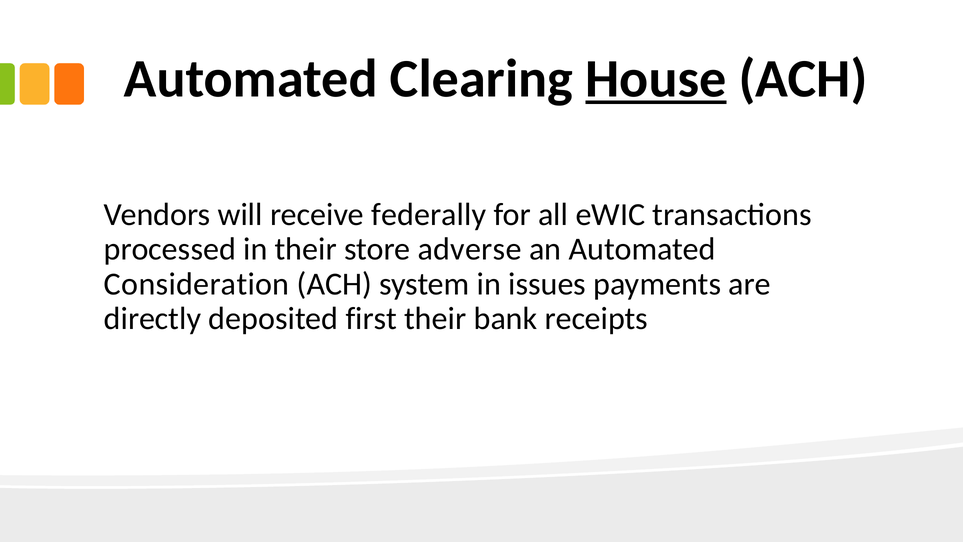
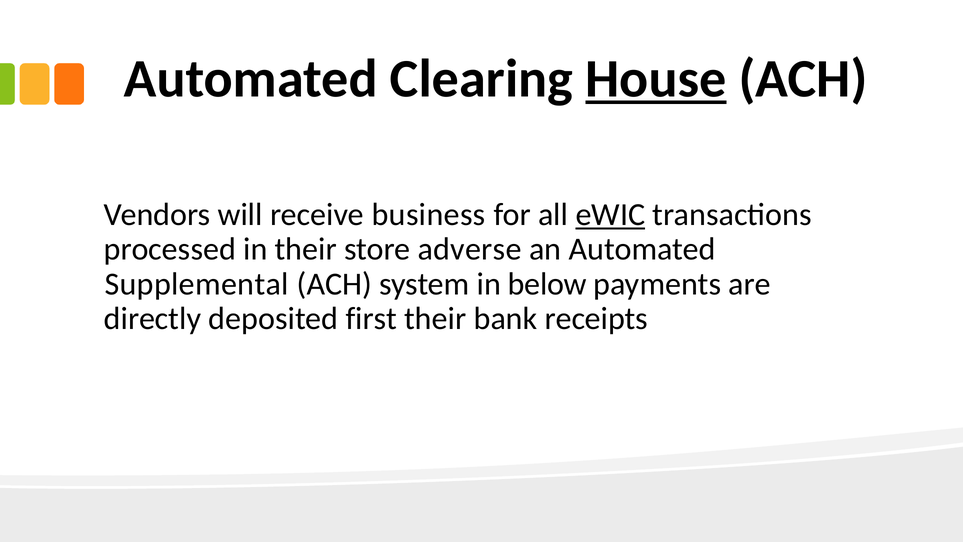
federally: federally -> business (429, 215)
eWIC underline: none -> present (610, 215)
Consideration: Consideration -> Supplemental (197, 284)
issues: issues -> below (547, 284)
